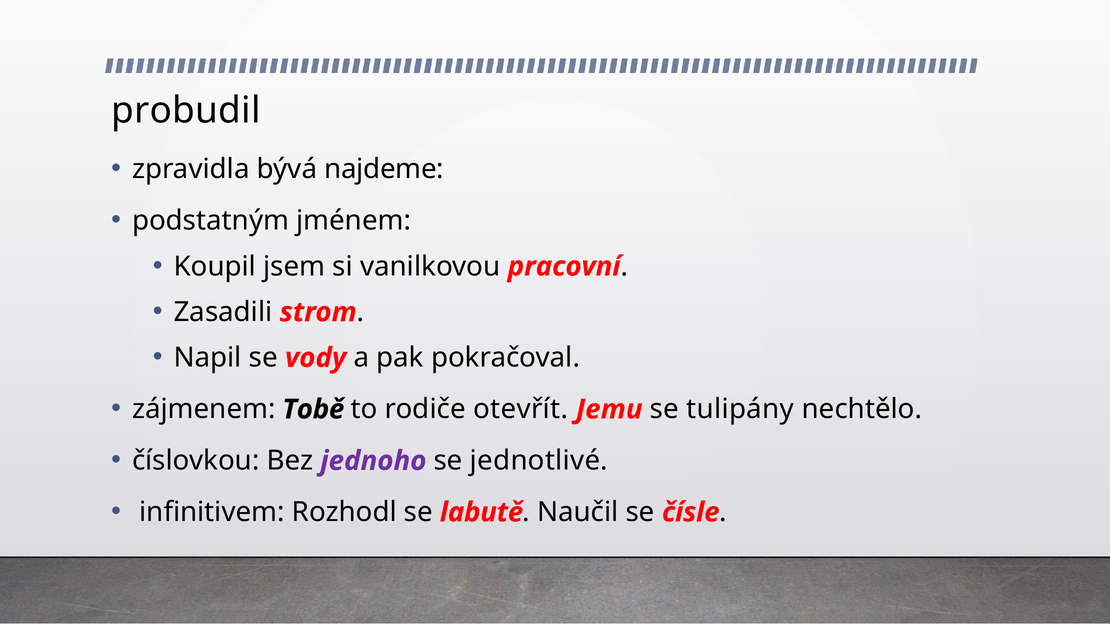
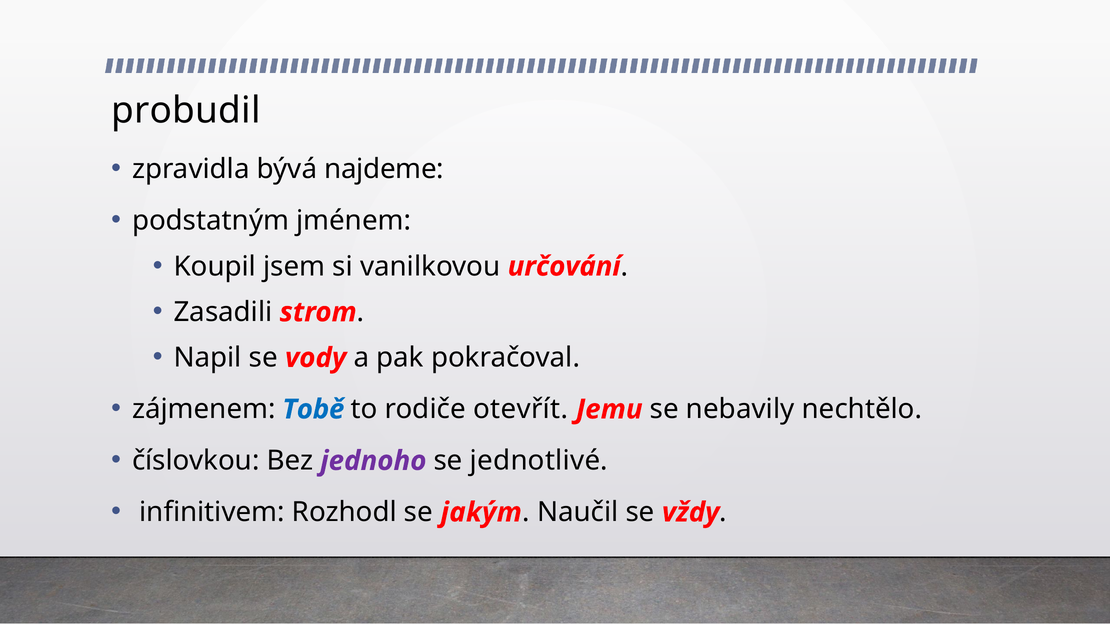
pracovní: pracovní -> určování (564, 267)
Tobě colour: black -> blue (313, 410)
tulipány: tulipány -> nebavily (740, 410)
labutě: labutě -> jakým (481, 513)
čísle: čísle -> vždy (691, 513)
